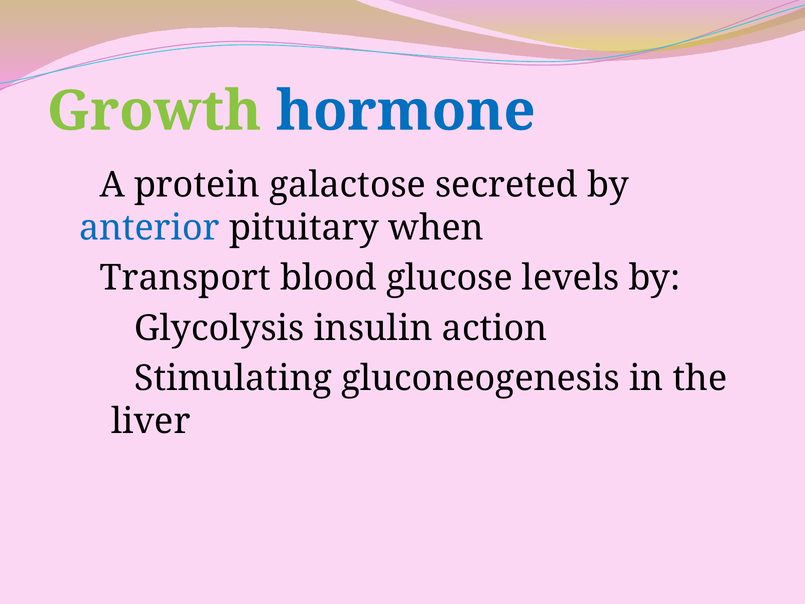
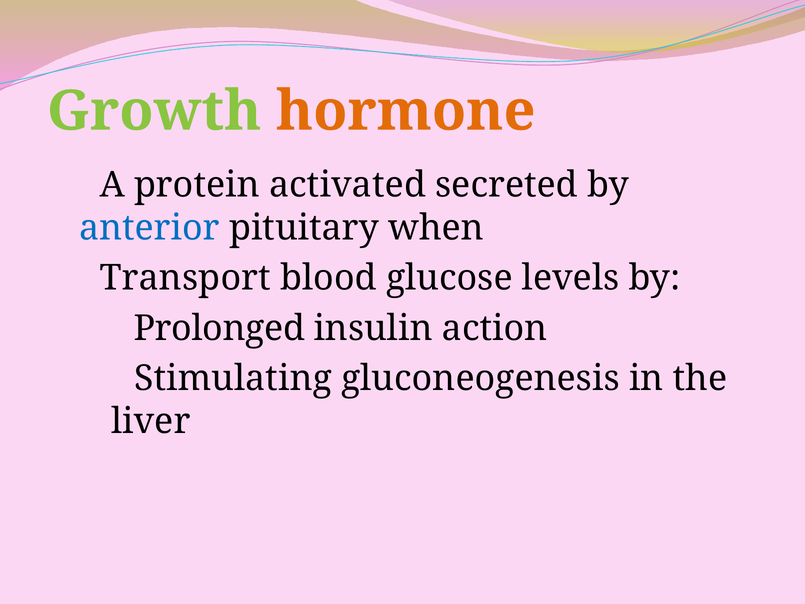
hormone colour: blue -> orange (406, 111)
galactose: galactose -> activated (348, 185)
Glycolysis: Glycolysis -> Prolonged (219, 328)
